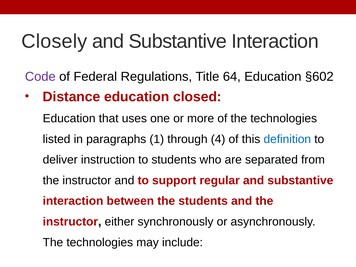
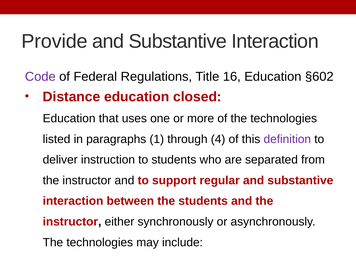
Closely: Closely -> Provide (55, 41)
64: 64 -> 16 (232, 77)
definition colour: blue -> purple (287, 139)
